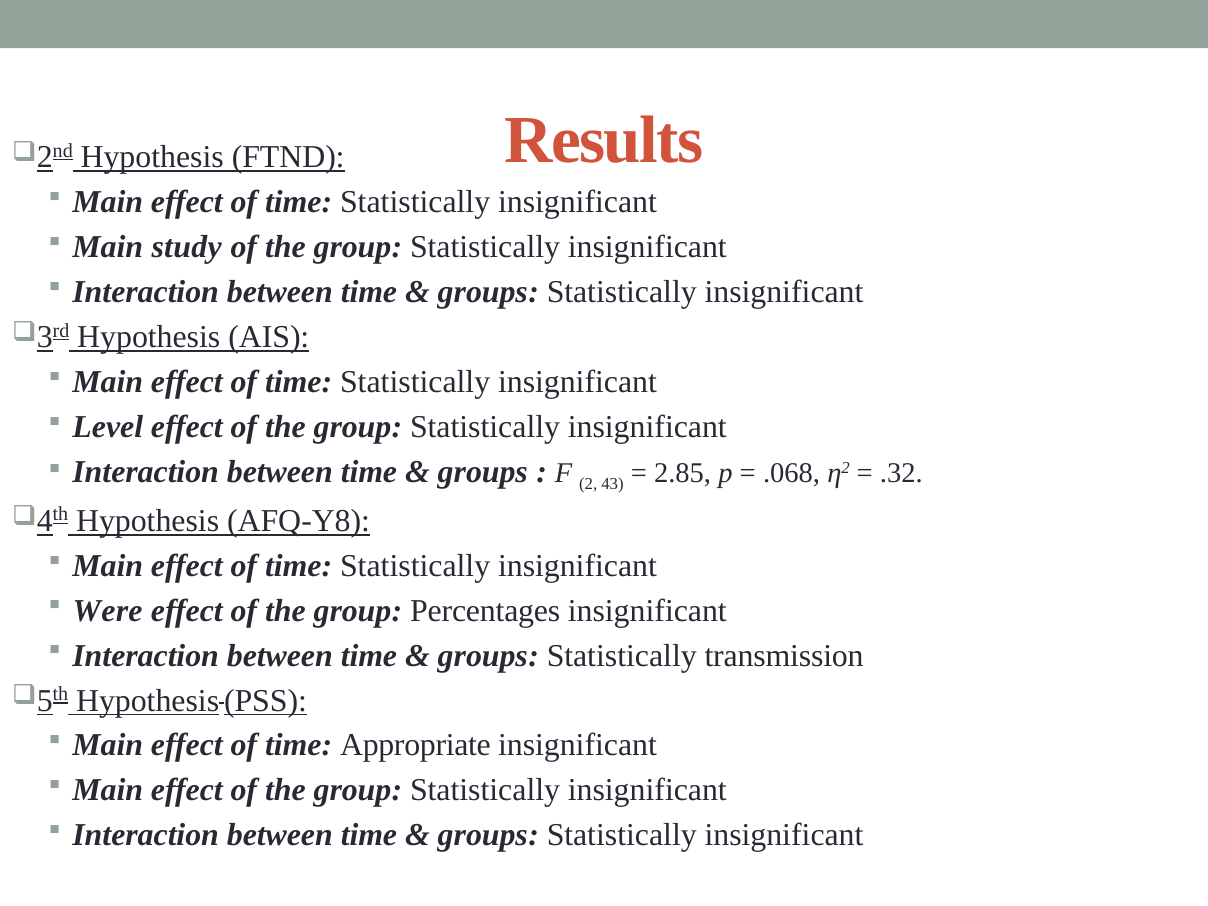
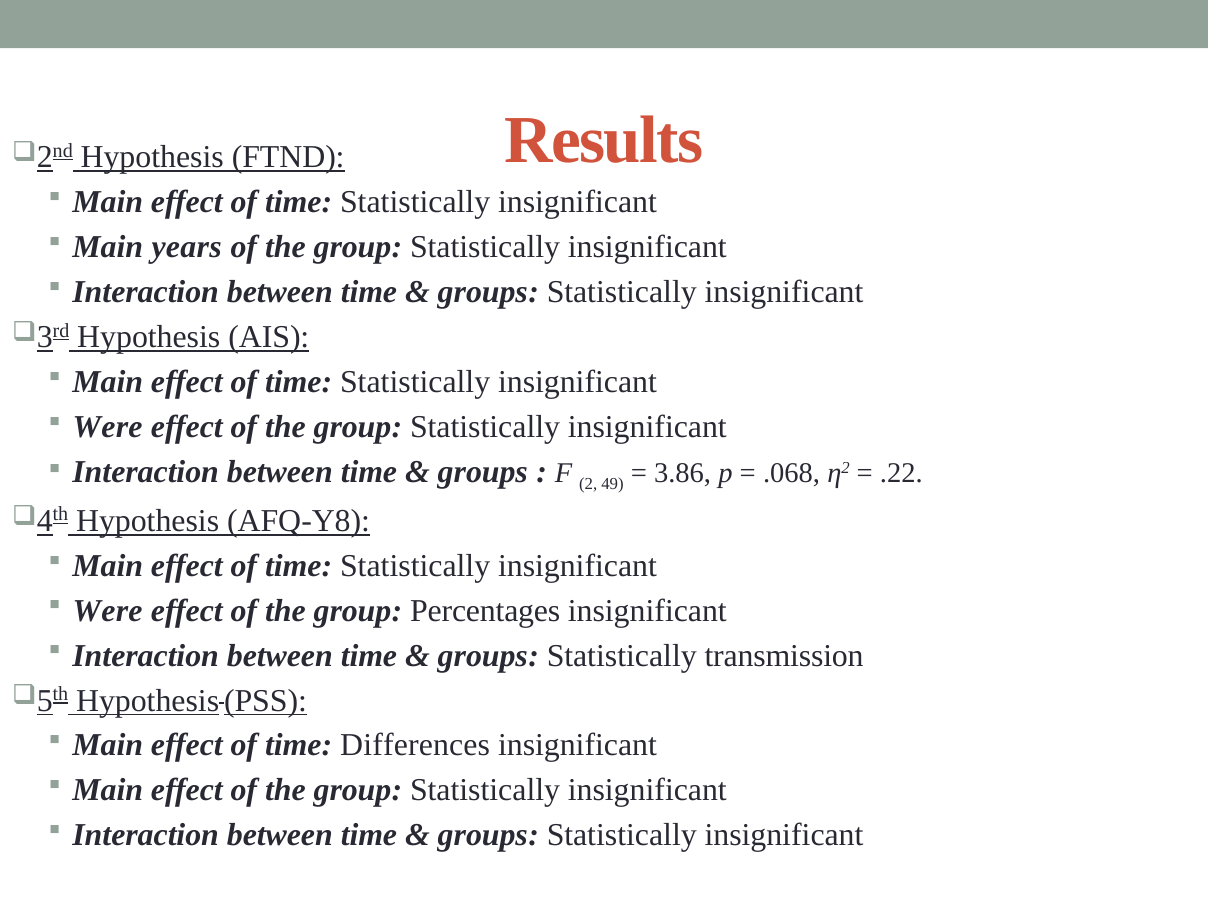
study: study -> years (187, 247)
Level: Level -> Were (108, 427)
43: 43 -> 49 (613, 484)
2.85: 2.85 -> 3.86 (683, 473)
.32: .32 -> .22 (901, 473)
Appropriate: Appropriate -> Differences (415, 745)
